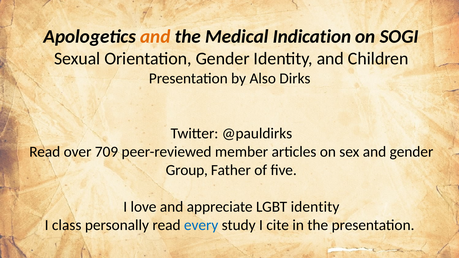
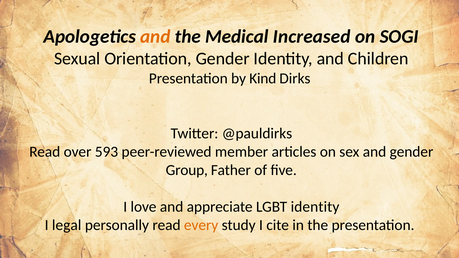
Indication: Indication -> Increased (312, 37)
Also: Also -> Kind (263, 78)
709: 709 -> 593 (106, 152)
class: class -> legal (67, 225)
every colour: blue -> orange (201, 225)
